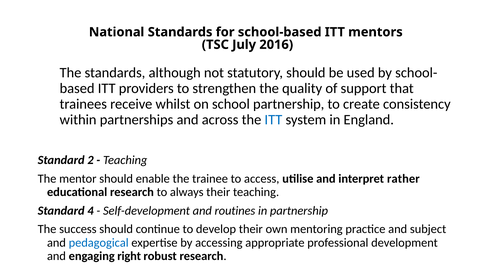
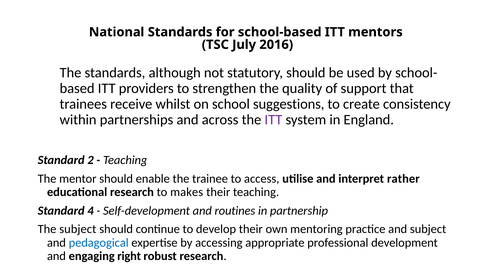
school partnership: partnership -> suggestions (289, 104)
ITT colour: blue -> purple (273, 119)
always: always -> makes (187, 192)
The success: success -> subject (78, 229)
